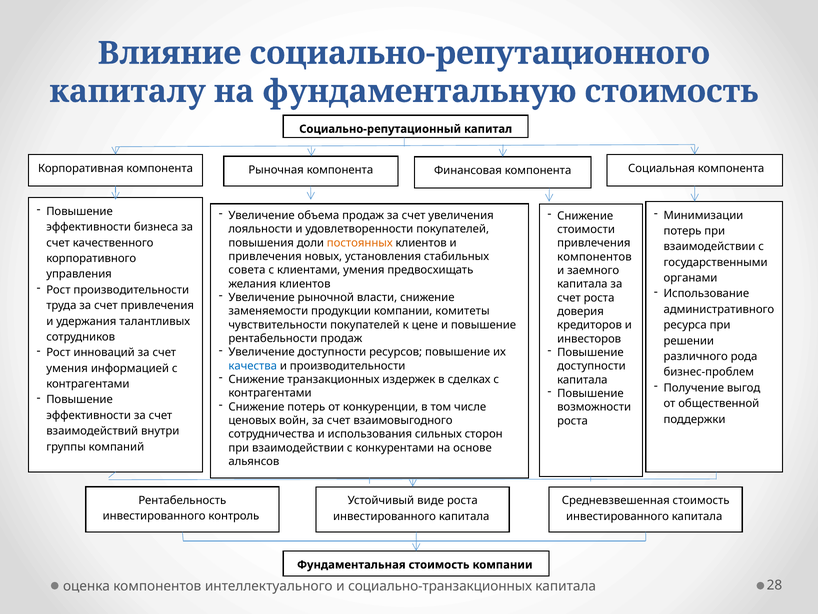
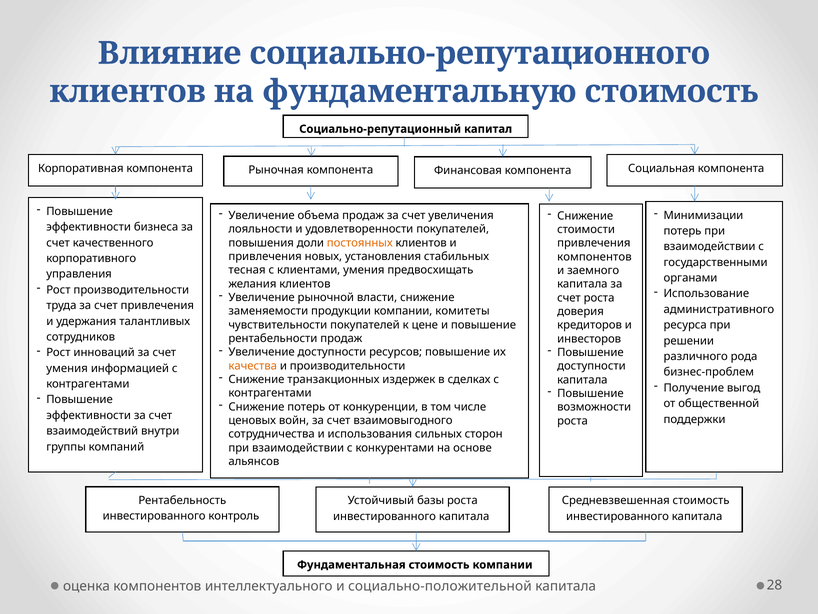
капиталу: капиталу -> клиентов (128, 91)
совета: совета -> тесная (247, 270)
качества colour: blue -> orange (253, 365)
виде: виде -> базы (431, 500)
социально-транзакционных: социально-транзакционных -> социально-положительной (440, 586)
